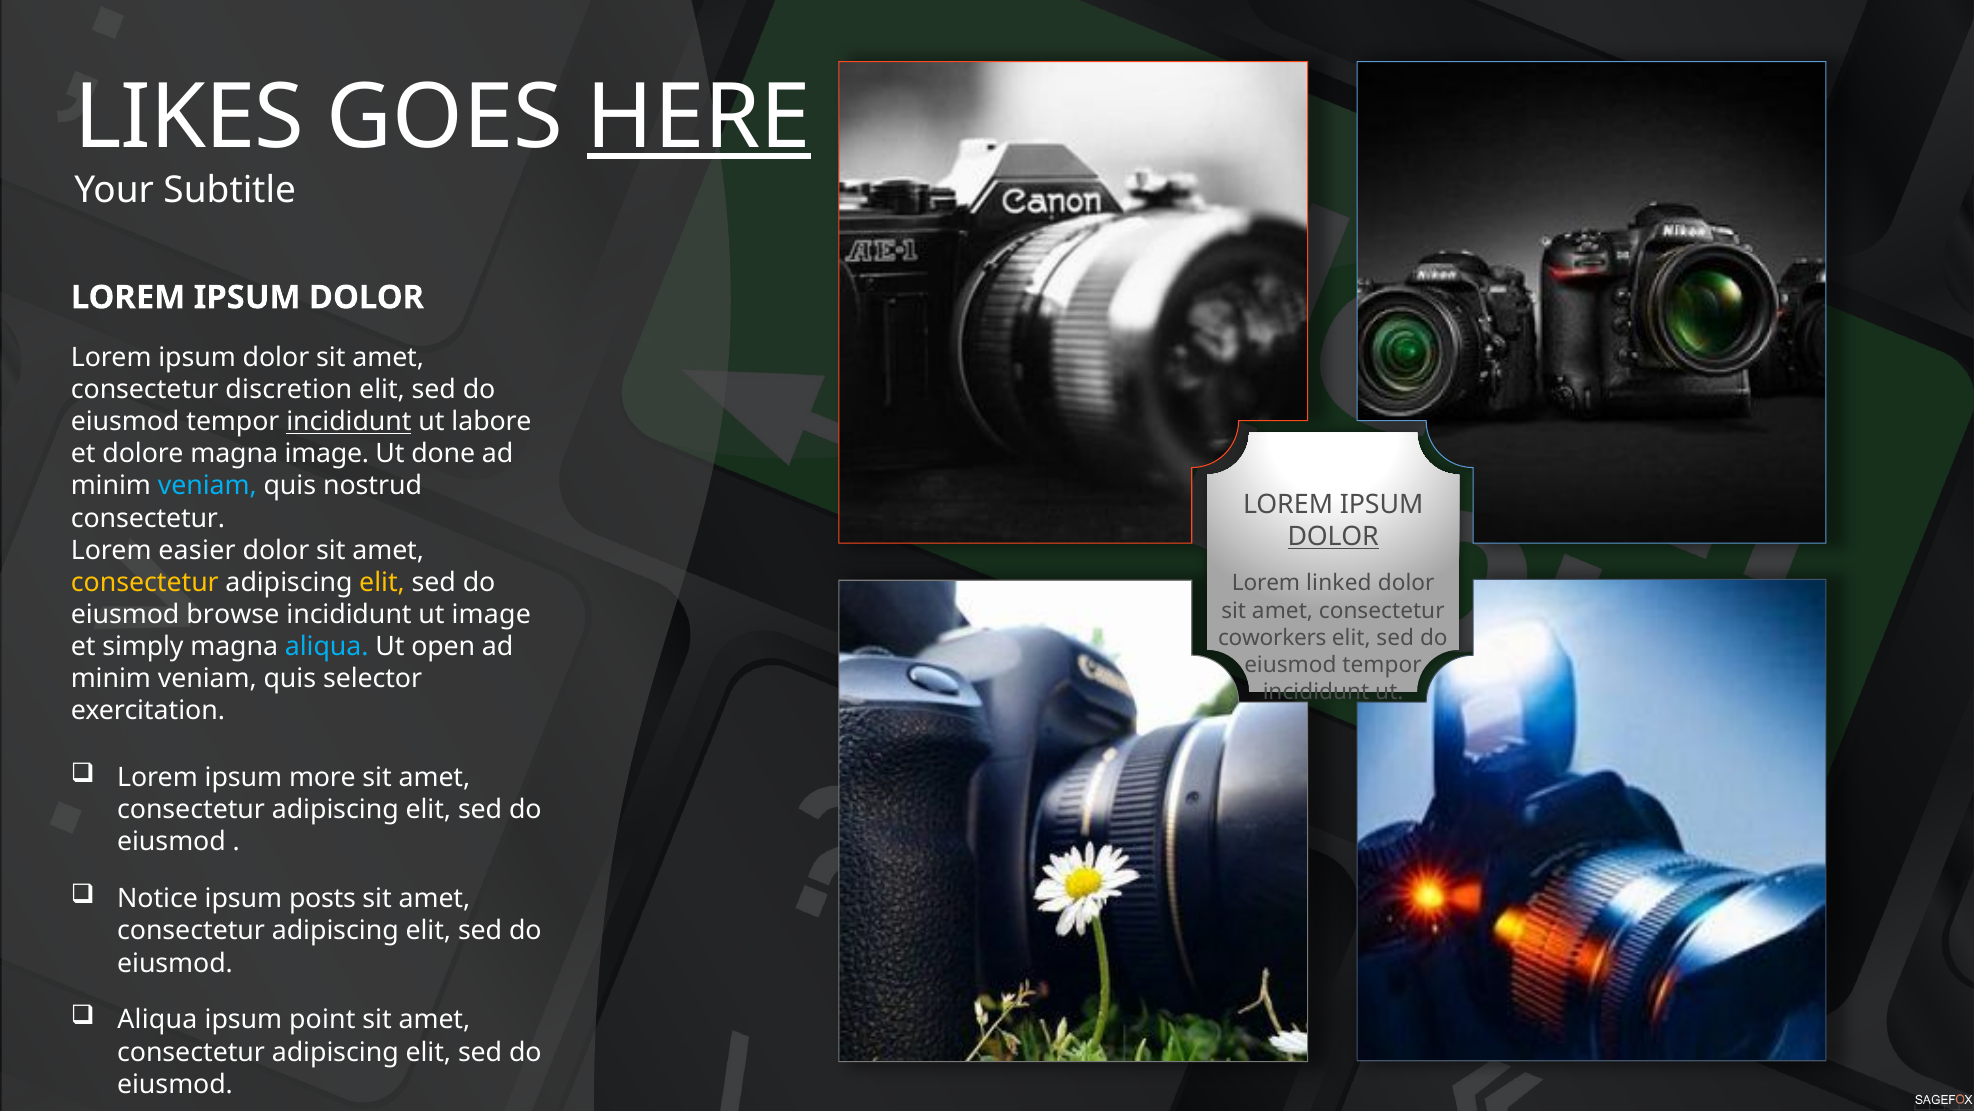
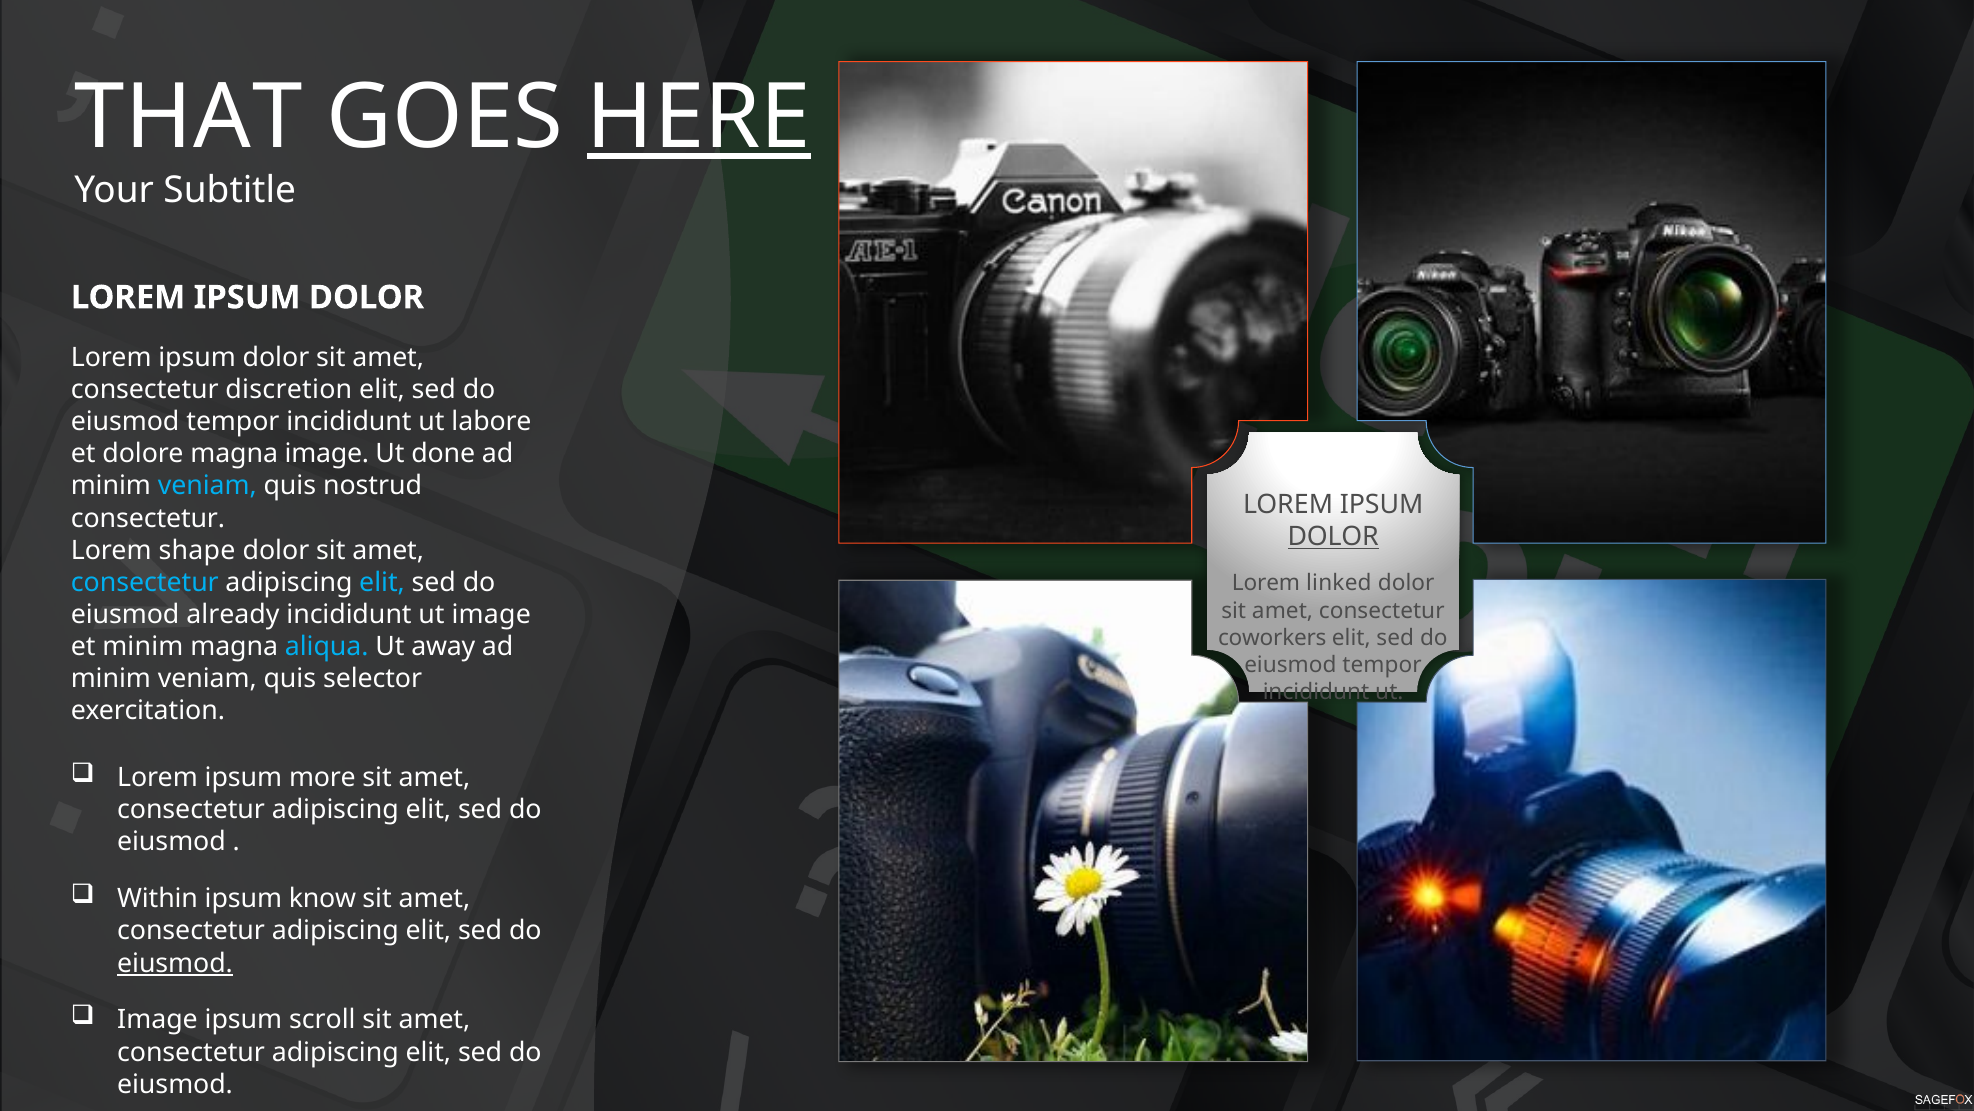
LIKES: LIKES -> THAT (188, 117)
incididunt underline: present -> none (349, 422)
easier: easier -> shape (197, 550)
consectetur colour: yellow -> light blue (145, 582)
elit colour: yellow -> light blue (382, 582)
browse: browse -> already (233, 614)
et simply: simply -> minim (143, 646)
open: open -> away (443, 646)
Notice: Notice -> Within (158, 898)
posts: posts -> know (322, 898)
eiusmod underline: none -> present (175, 963)
Aliqua: Aliqua -> Image (158, 1019)
point: point -> scroll (322, 1019)
